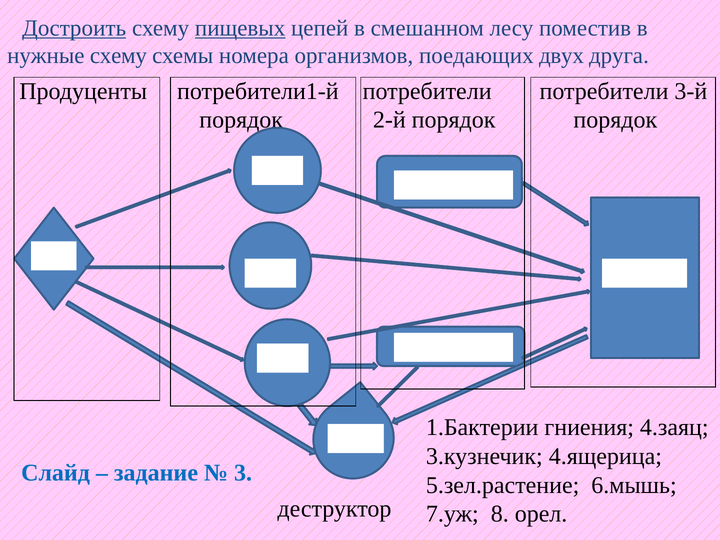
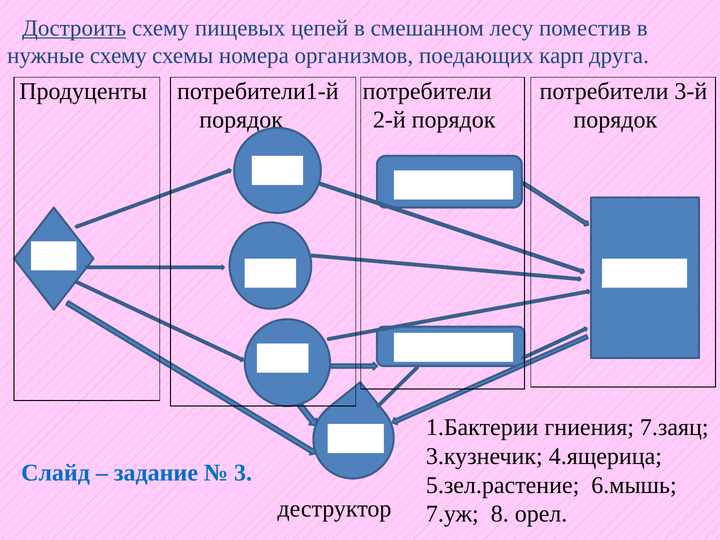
пищевых underline: present -> none (240, 28)
двух: двух -> карп (561, 56)
4.заяц: 4.заяц -> 7.заяц (674, 428)
